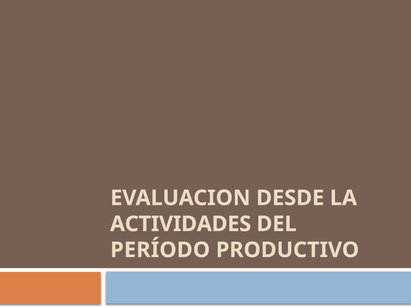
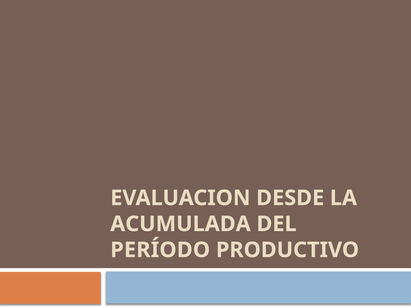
ACTIVIDADES: ACTIVIDADES -> ACUMULADA (180, 224)
